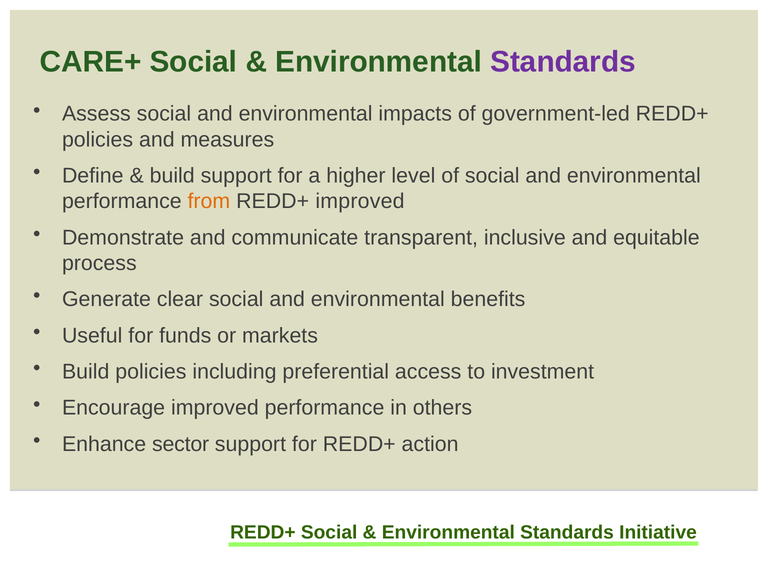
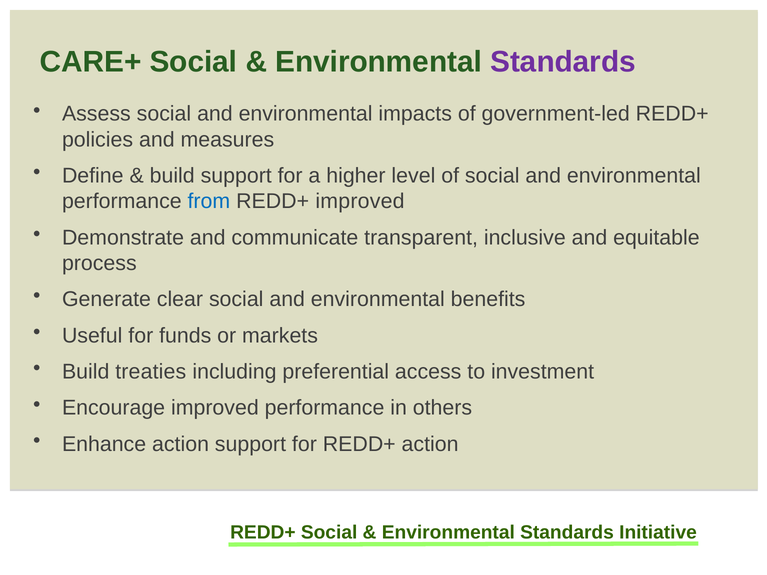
from colour: orange -> blue (209, 201)
Build policies: policies -> treaties (151, 372)
Enhance sector: sector -> action (181, 444)
